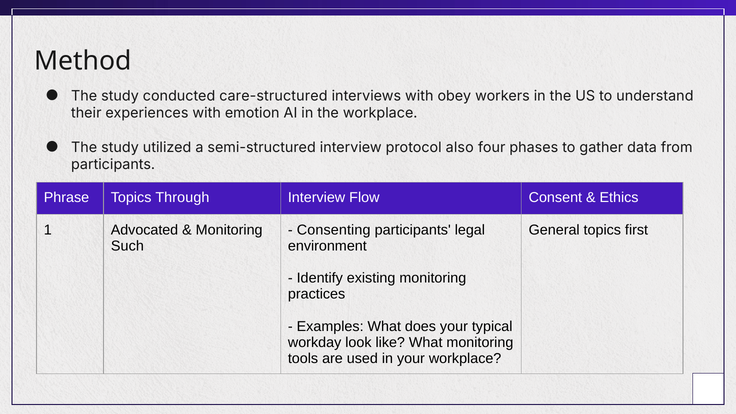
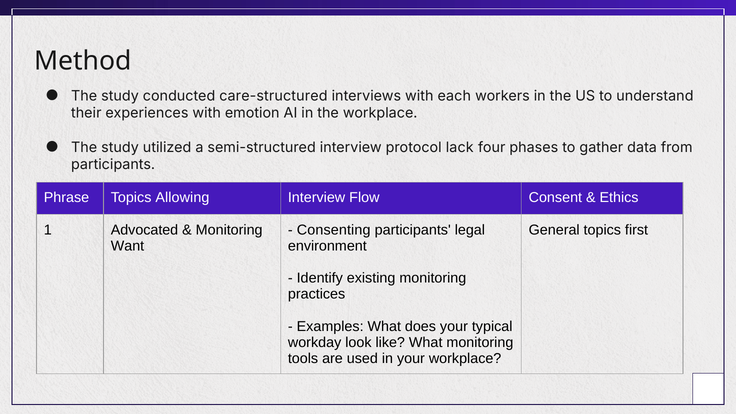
obey: obey -> each (454, 96)
also: also -> lack (460, 147)
Through: Through -> Allowing (182, 198)
Such: Such -> Want (127, 246)
